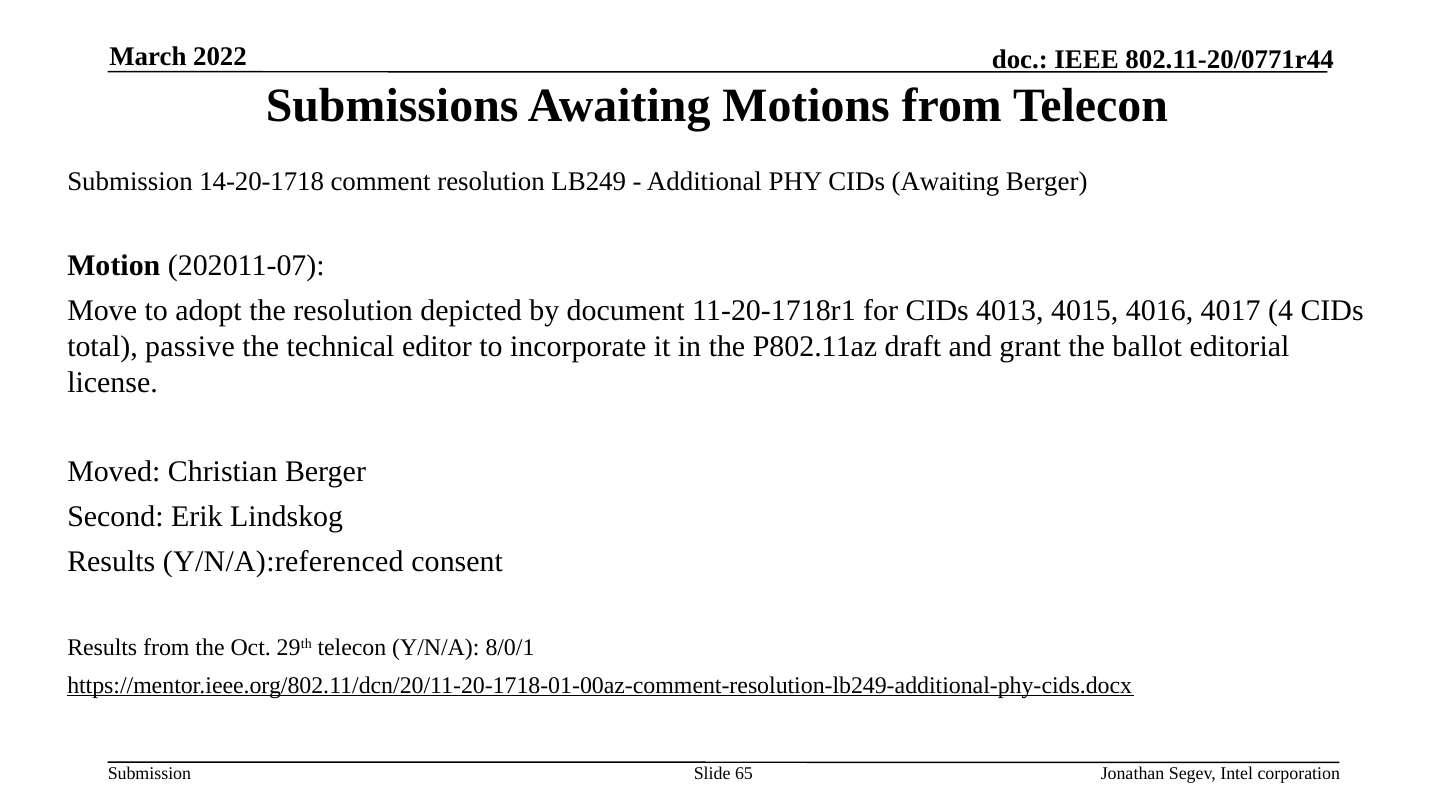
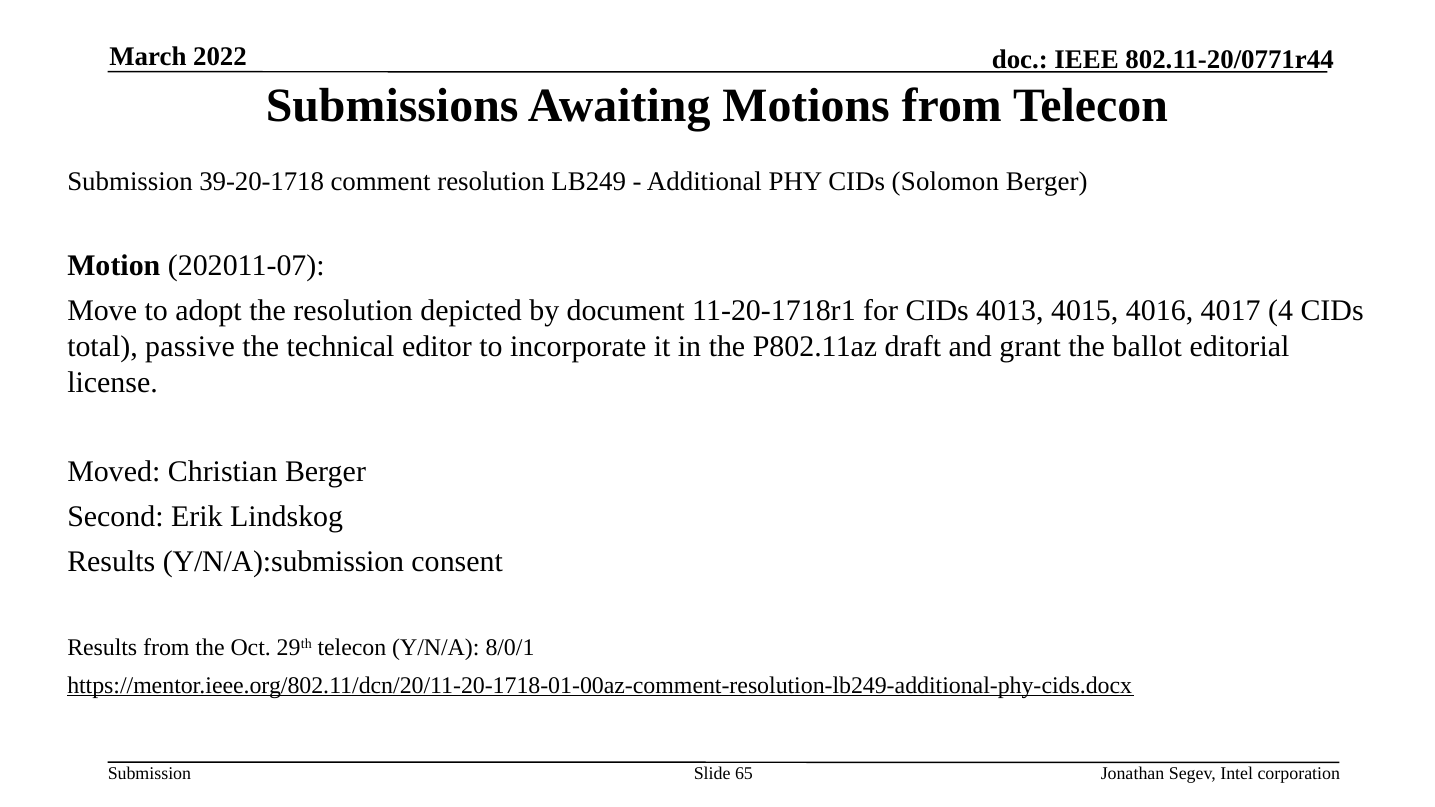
14-20-1718: 14-20-1718 -> 39-20-1718 (262, 181)
CIDs Awaiting: Awaiting -> Solomon (945, 181)
Y/N/A):referenced: Y/N/A):referenced -> Y/N/A):submission (283, 562)
